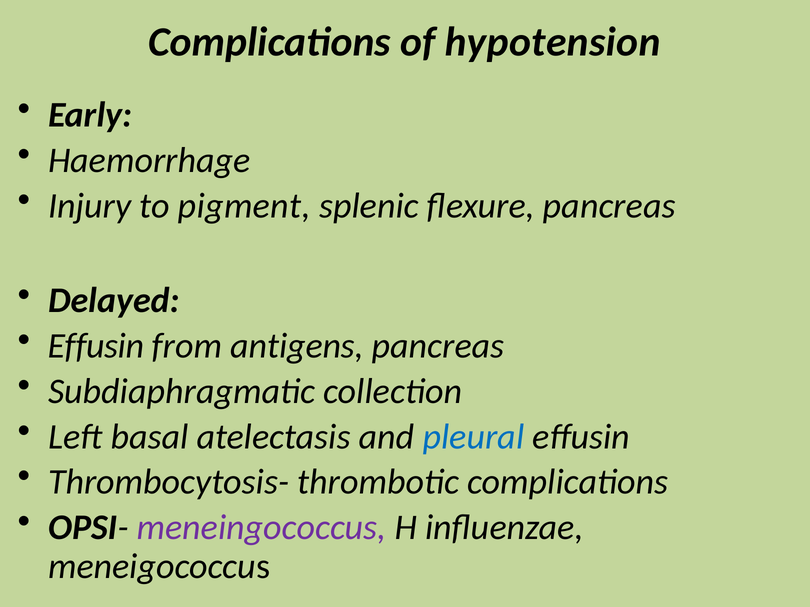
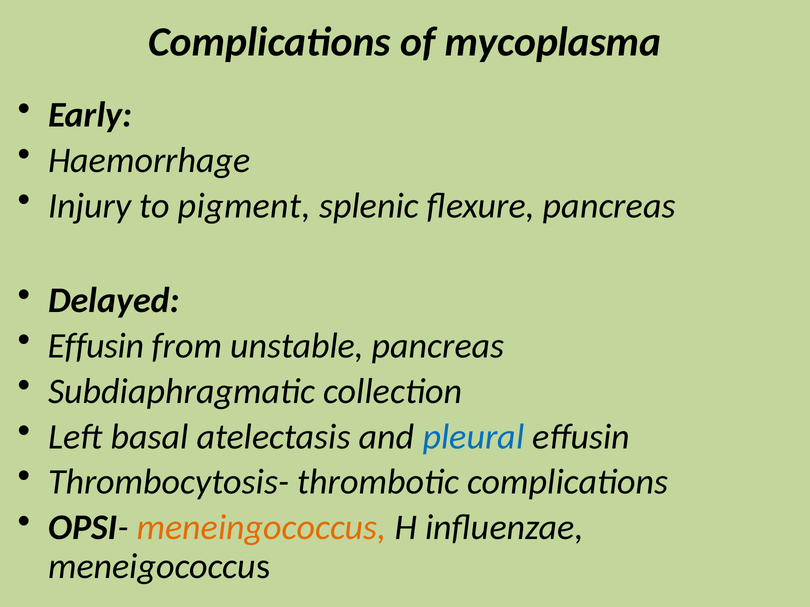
hypotension: hypotension -> mycoplasma (553, 42)
antigens: antigens -> unstable (297, 346)
meneingococcus colour: purple -> orange (262, 528)
